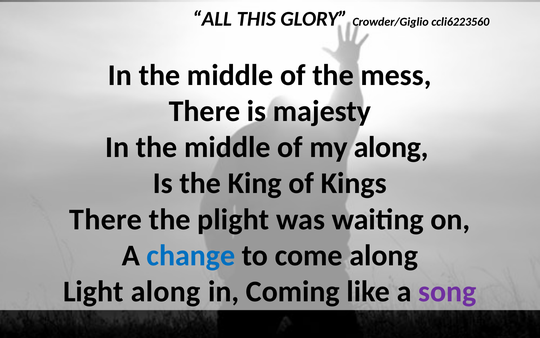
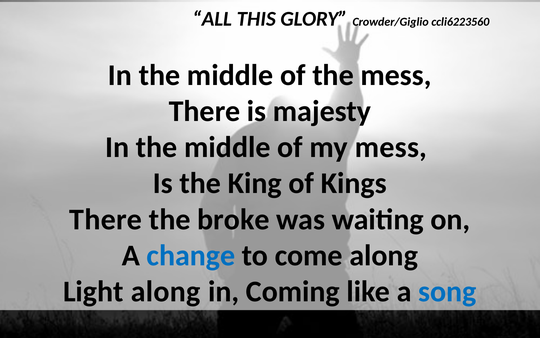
my along: along -> mess (391, 147)
plight: plight -> broke (233, 219)
song colour: purple -> blue (447, 291)
